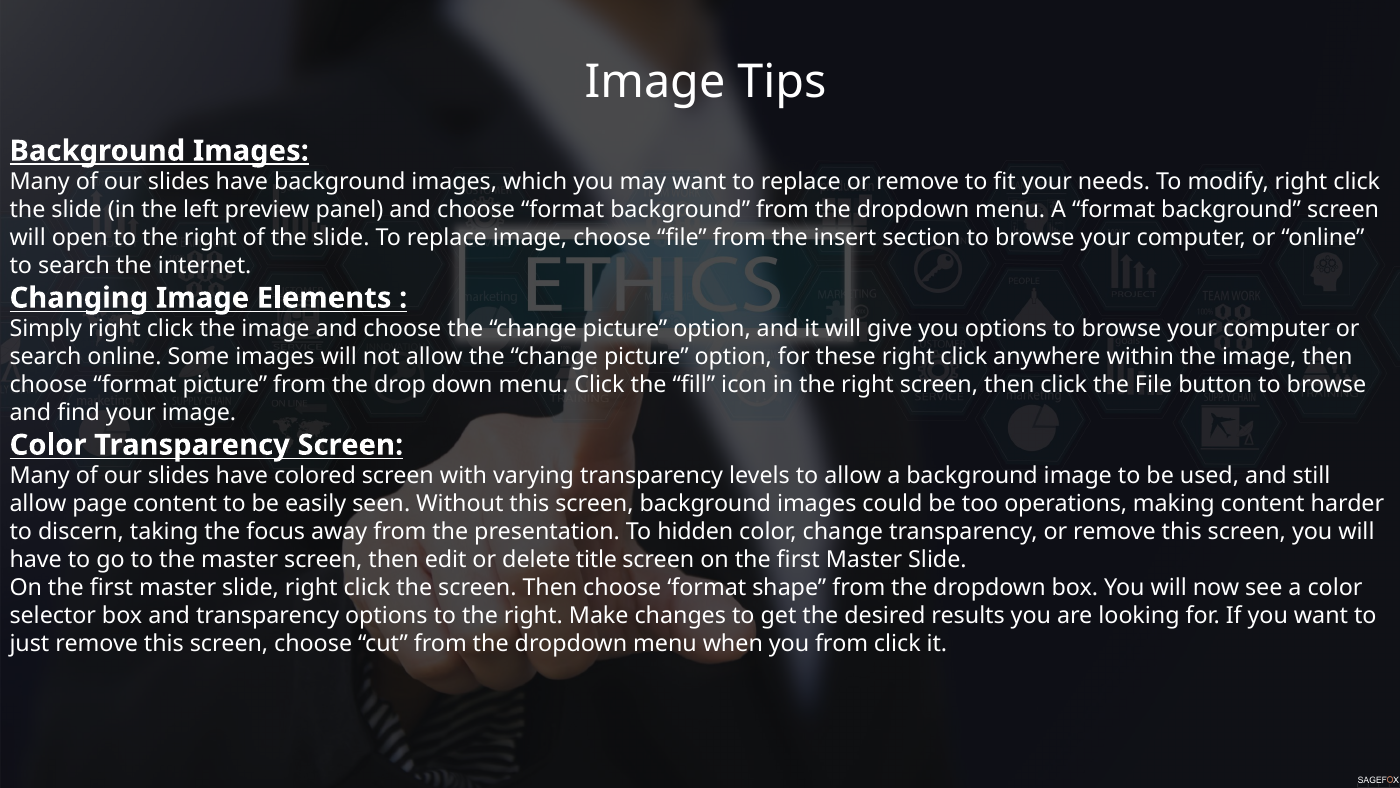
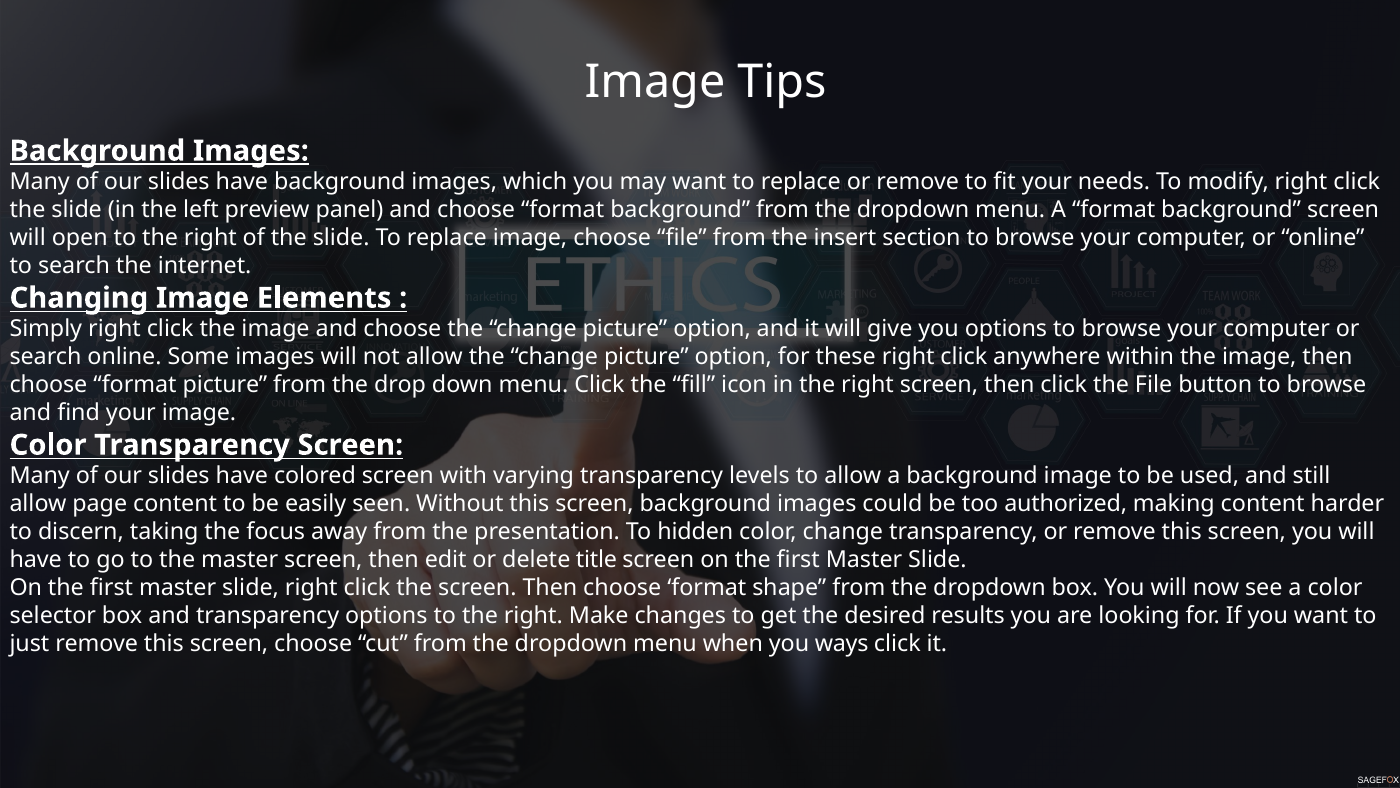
operations: operations -> authorized (1066, 504)
you from: from -> ways (842, 644)
